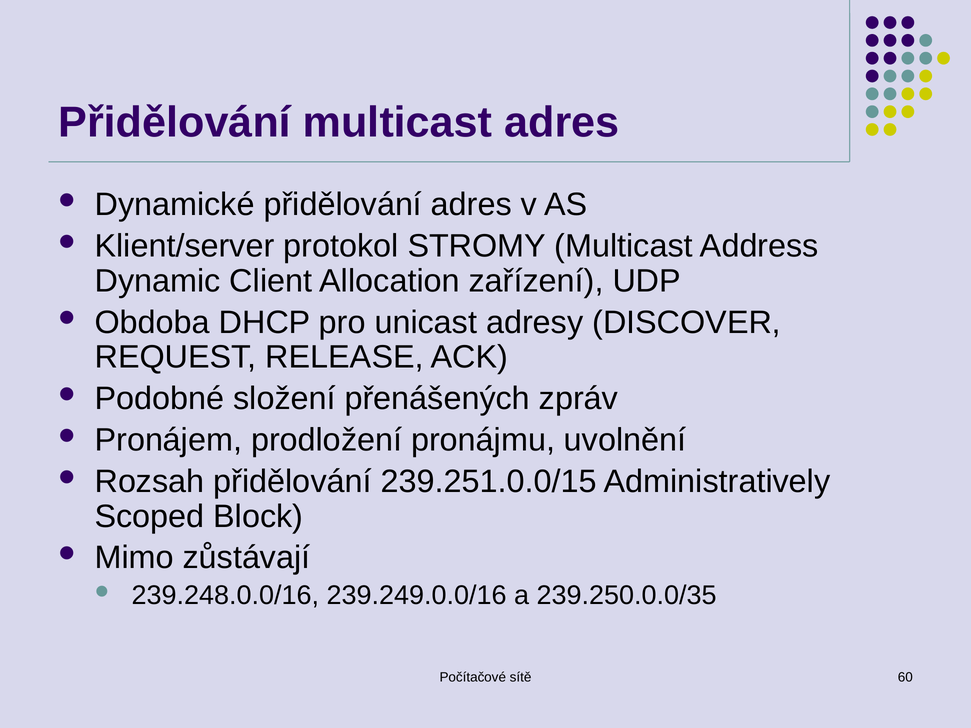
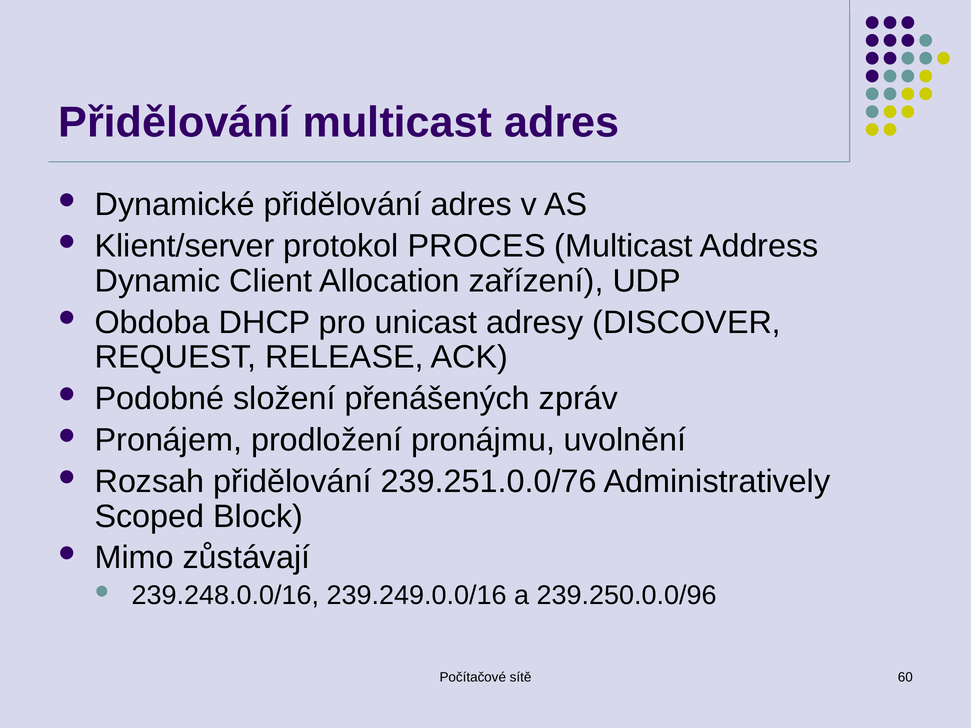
STROMY: STROMY -> PROCES (477, 246)
239.251.0.0/15: 239.251.0.0/15 -> 239.251.0.0/76 (489, 482)
239.250.0.0/35: 239.250.0.0/35 -> 239.250.0.0/96 (627, 595)
